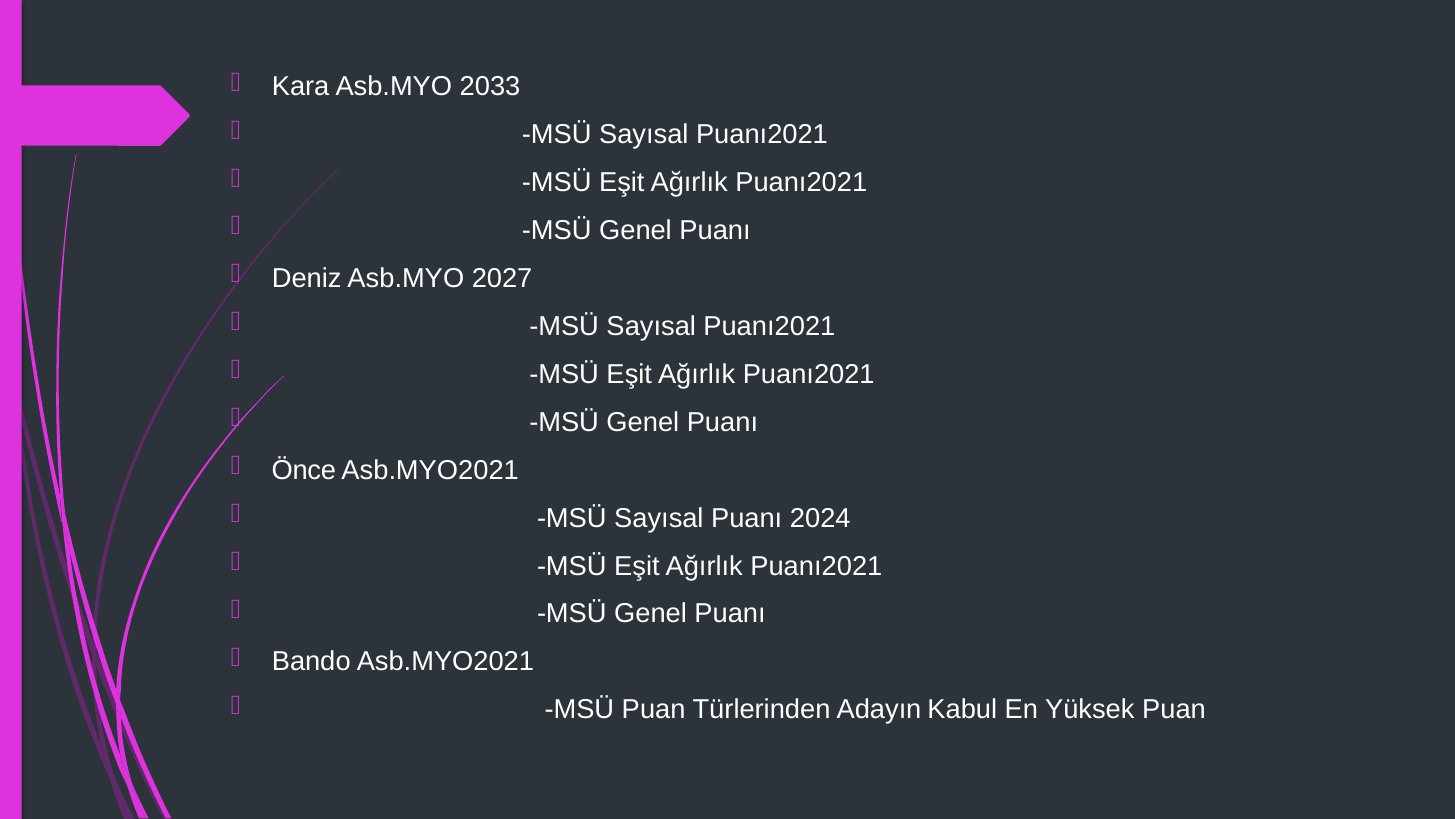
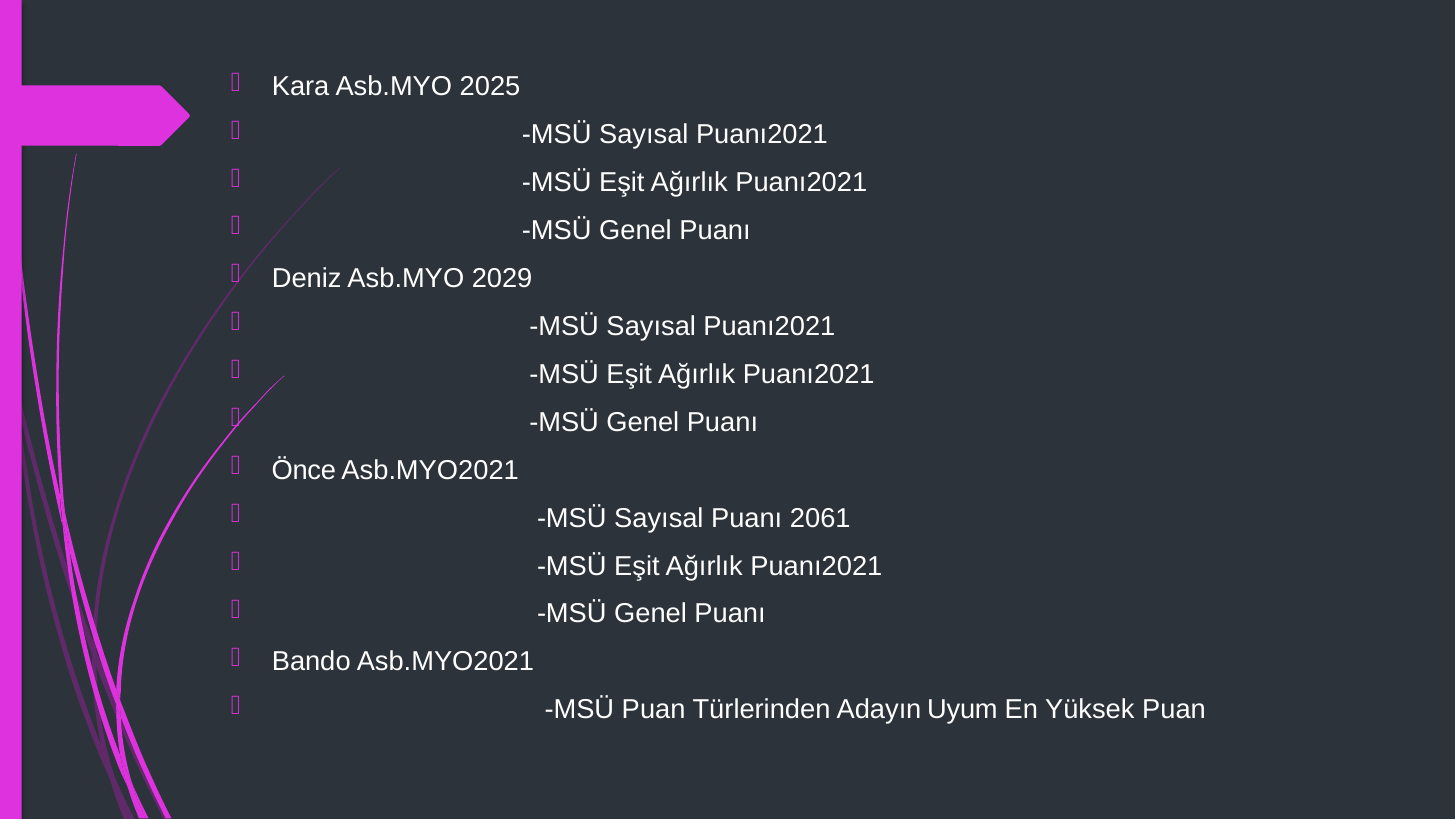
2033: 2033 -> 2025 (490, 87)
2027: 2027 -> 2029 (502, 278)
2024: 2024 -> 2061 (820, 518)
Kabul: Kabul -> Uyum (962, 709)
